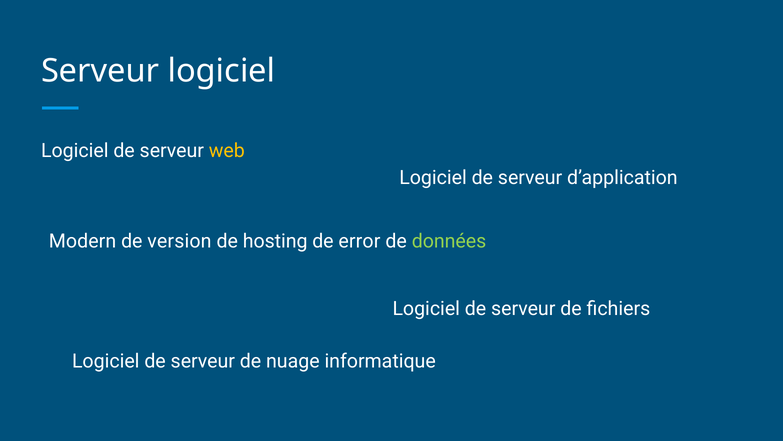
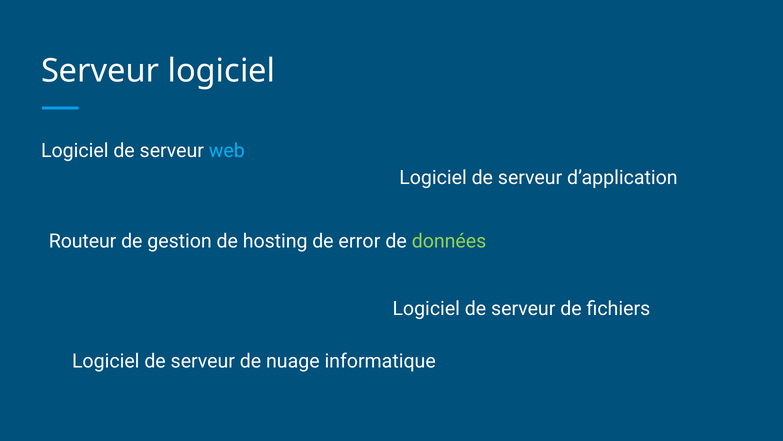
web colour: yellow -> light blue (227, 150)
Modern: Modern -> Routeur (83, 241)
version: version -> gestion (180, 241)
